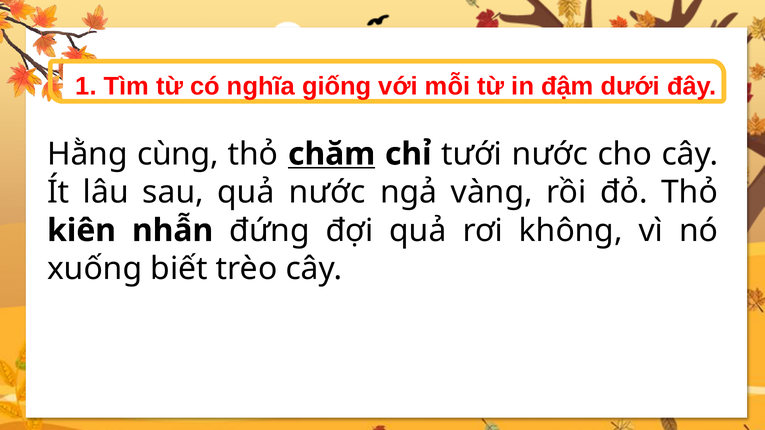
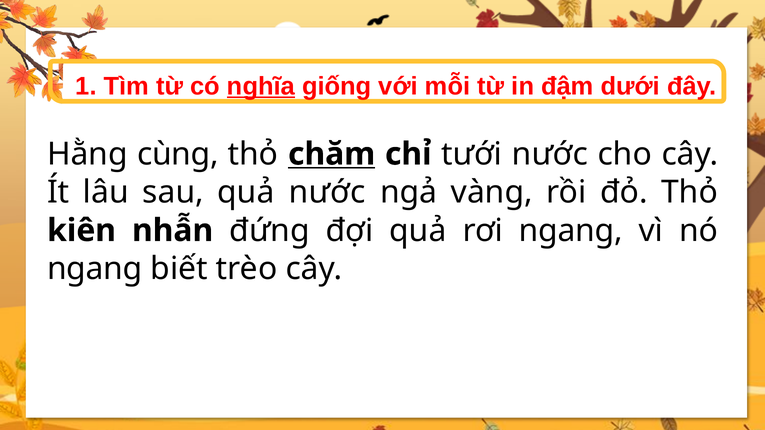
nghĩa underline: none -> present (261, 87)
rơi không: không -> ngang (571, 231)
xuống: xuống -> ngang (95, 269)
